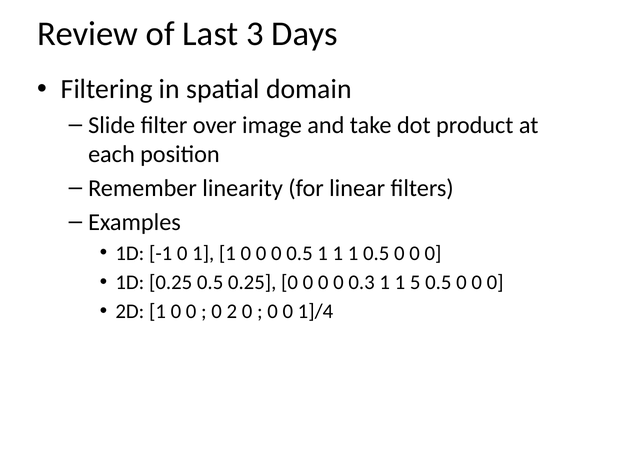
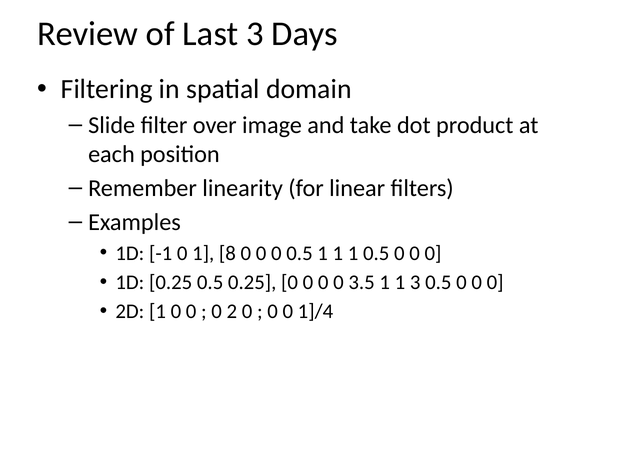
0 1 1: 1 -> 8 (227, 253)
0.3: 0.3 -> 3.5 (362, 282)
1 5: 5 -> 3 (415, 282)
